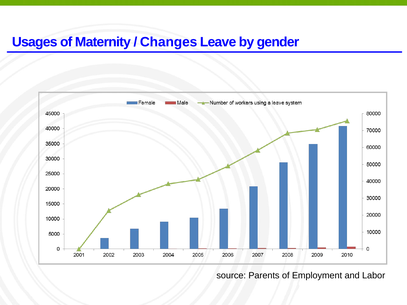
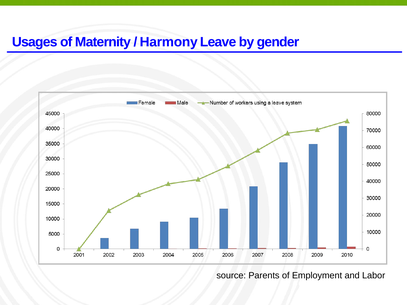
Changes: Changes -> Harmony (169, 42)
